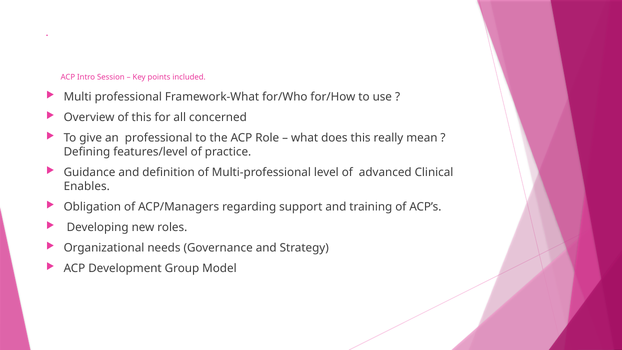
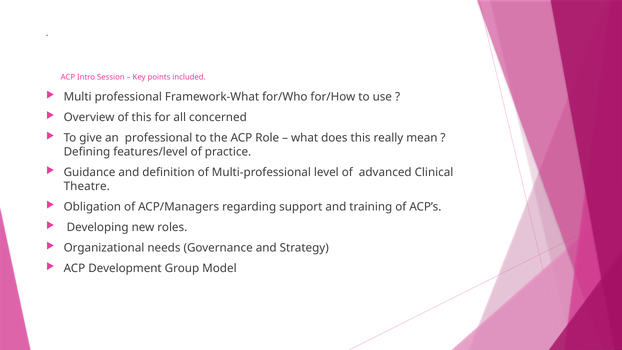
Enables: Enables -> Theatre (87, 186)
